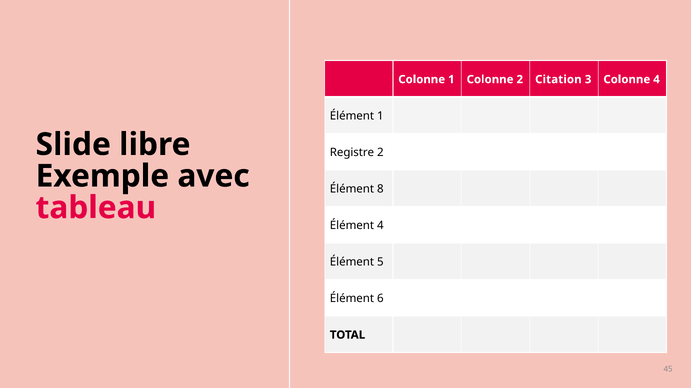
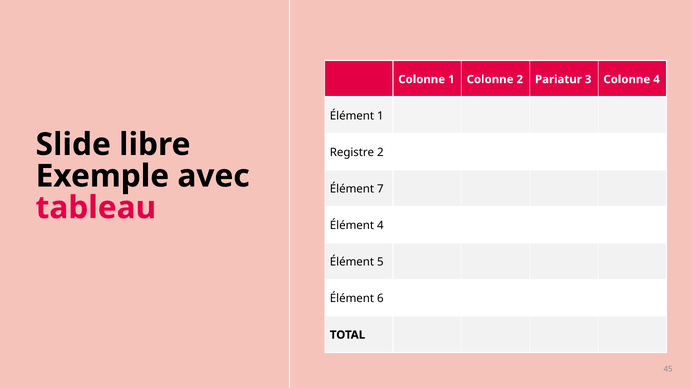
Citation: Citation -> Pariatur (558, 80)
8: 8 -> 7 (380, 189)
